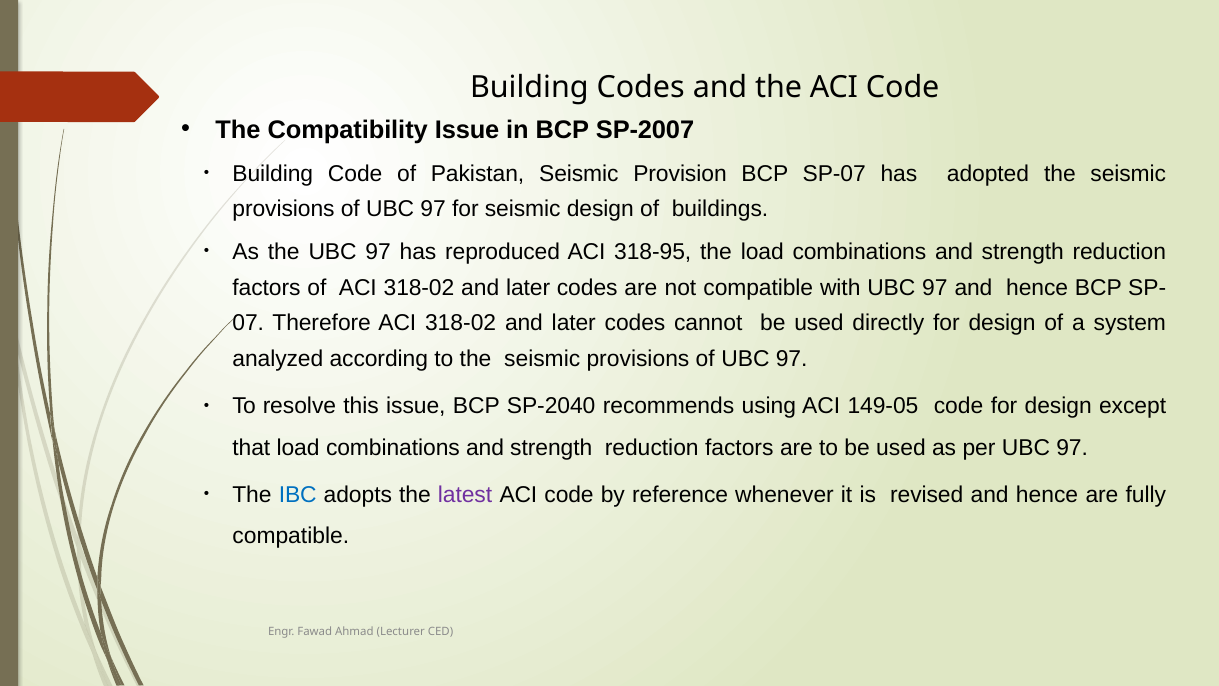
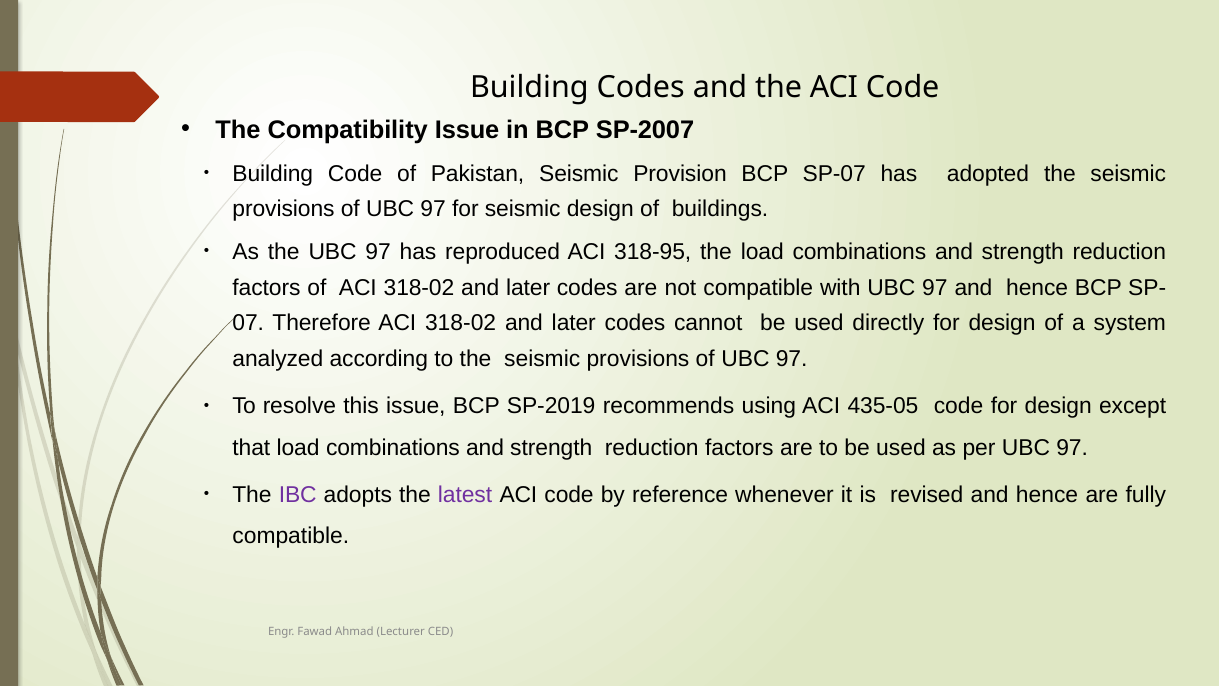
SP-2040: SP-2040 -> SP-2019 (551, 406)
149-05: 149-05 -> 435-05 (883, 406)
IBC colour: blue -> purple (298, 495)
